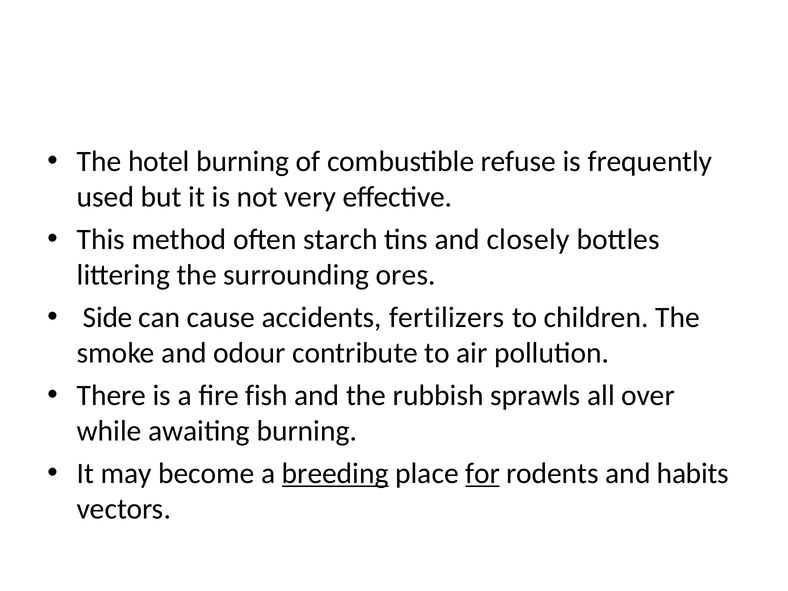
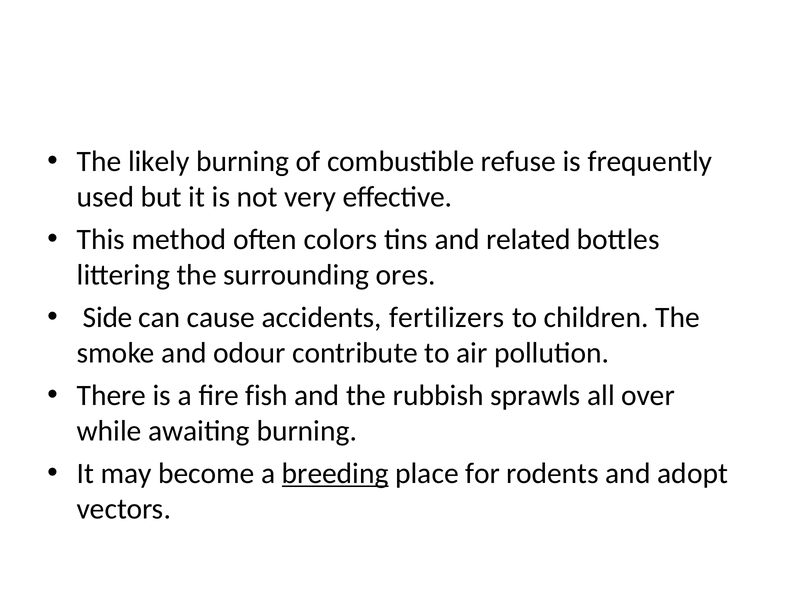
hotel: hotel -> likely (159, 162)
starch: starch -> colors (340, 240)
closely: closely -> related (528, 240)
for underline: present -> none (483, 474)
habits: habits -> adopt (693, 474)
